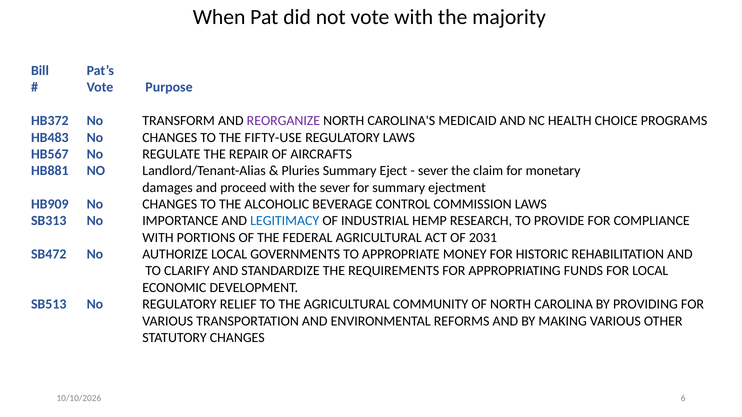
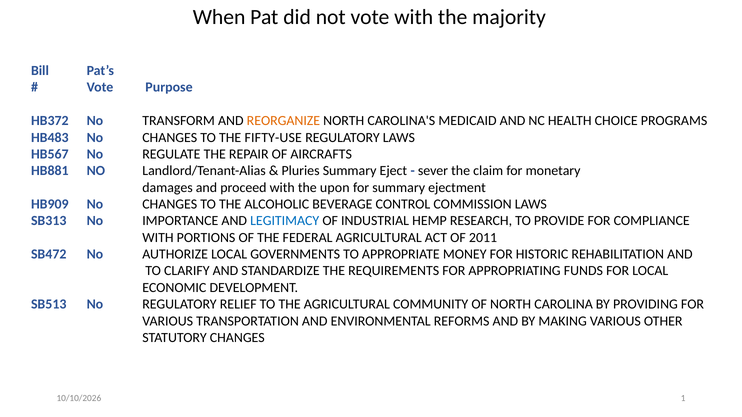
REORGANIZE colour: purple -> orange (283, 121)
the sever: sever -> upon (335, 188)
2031: 2031 -> 2011 (483, 238)
6: 6 -> 1 (683, 398)
